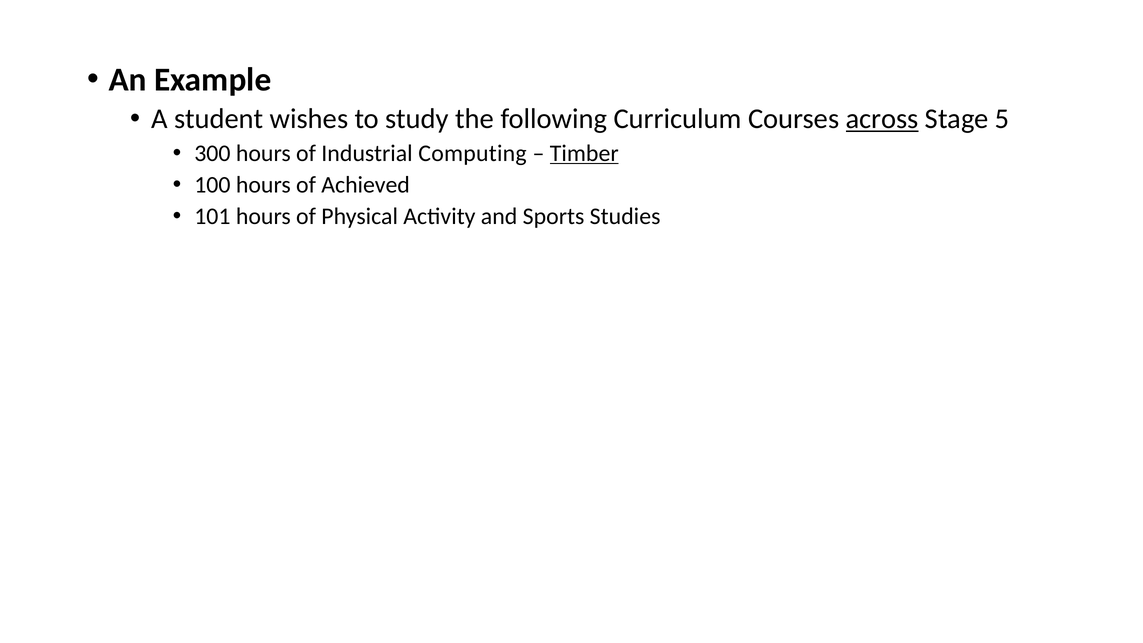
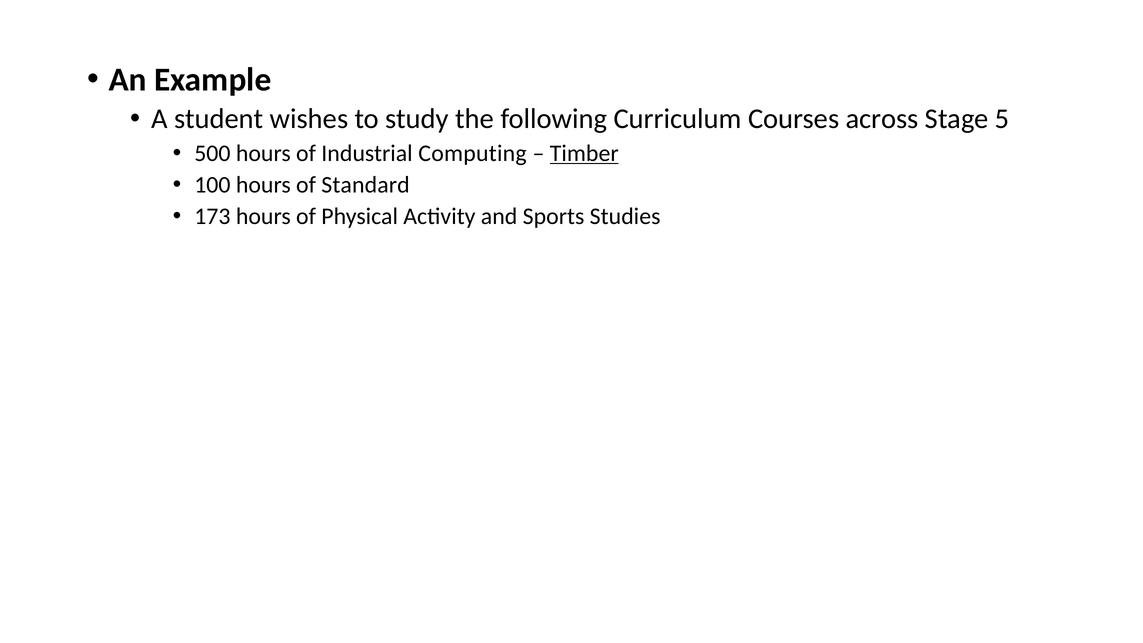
across underline: present -> none (882, 119)
300: 300 -> 500 (212, 153)
Achieved: Achieved -> Standard (366, 185)
101: 101 -> 173 (212, 217)
